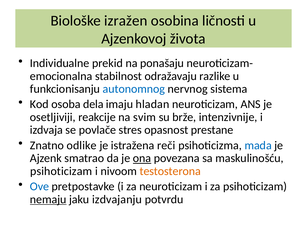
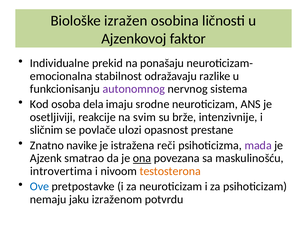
života: života -> faktor (188, 39)
autonomnog colour: blue -> purple (134, 89)
hladan: hladan -> srodne (153, 104)
izdvaja: izdvaja -> sličnim (46, 130)
stres: stres -> ulozi (130, 130)
odlike: odlike -> navike (82, 146)
mada colour: blue -> purple (258, 146)
psihoticizam: psihoticizam -> introvertima (61, 171)
nemaju underline: present -> none (48, 200)
izdvajanju: izdvajanju -> izraženom (117, 200)
